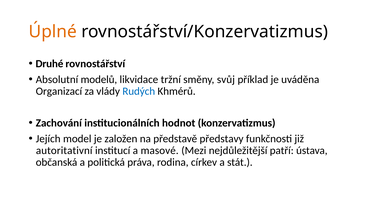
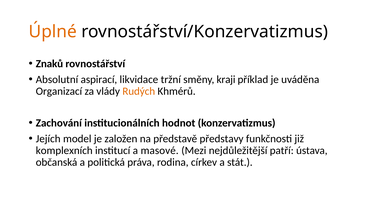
Druhé: Druhé -> Znaků (49, 64)
modelů: modelů -> aspirací (99, 80)
svůj: svůj -> kraji (226, 80)
Rudých colour: blue -> orange (139, 91)
autoritativní: autoritativní -> komplexních (64, 151)
